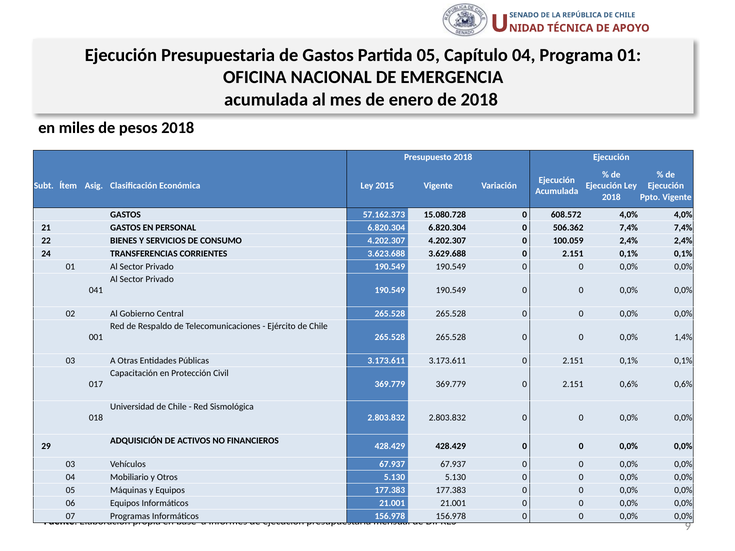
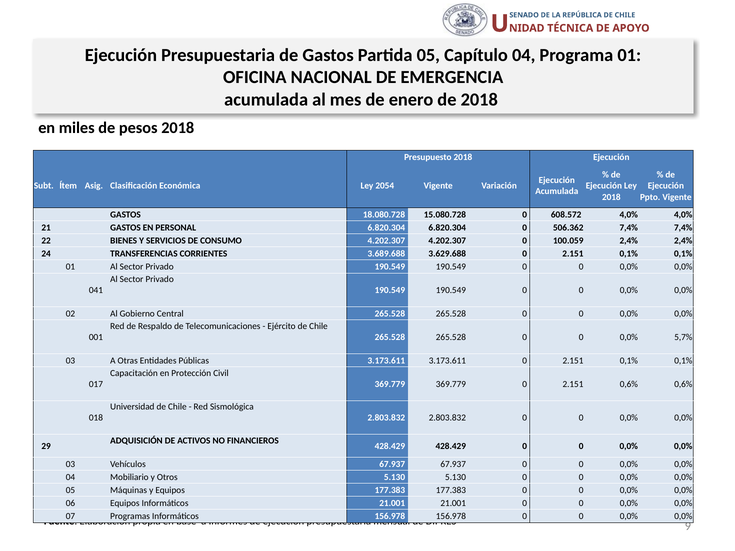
2015: 2015 -> 2054 (385, 186)
57.162.373: 57.162.373 -> 18.080.728 (384, 215)
3.623.688: 3.623.688 -> 3.689.688 (386, 254)
1,4%: 1,4% -> 5,7% (683, 337)
